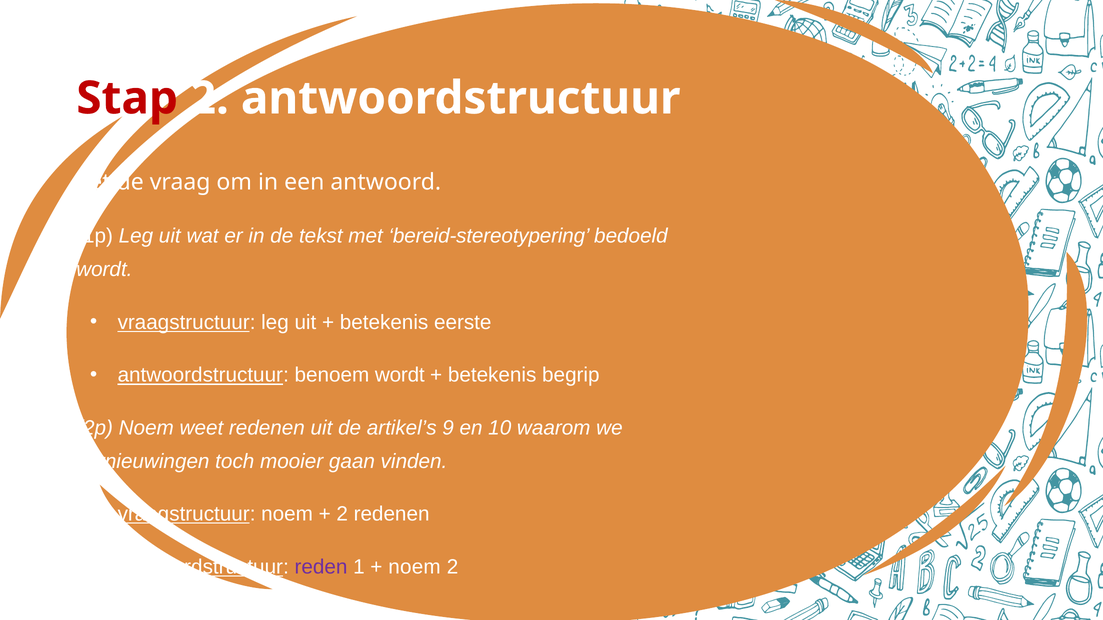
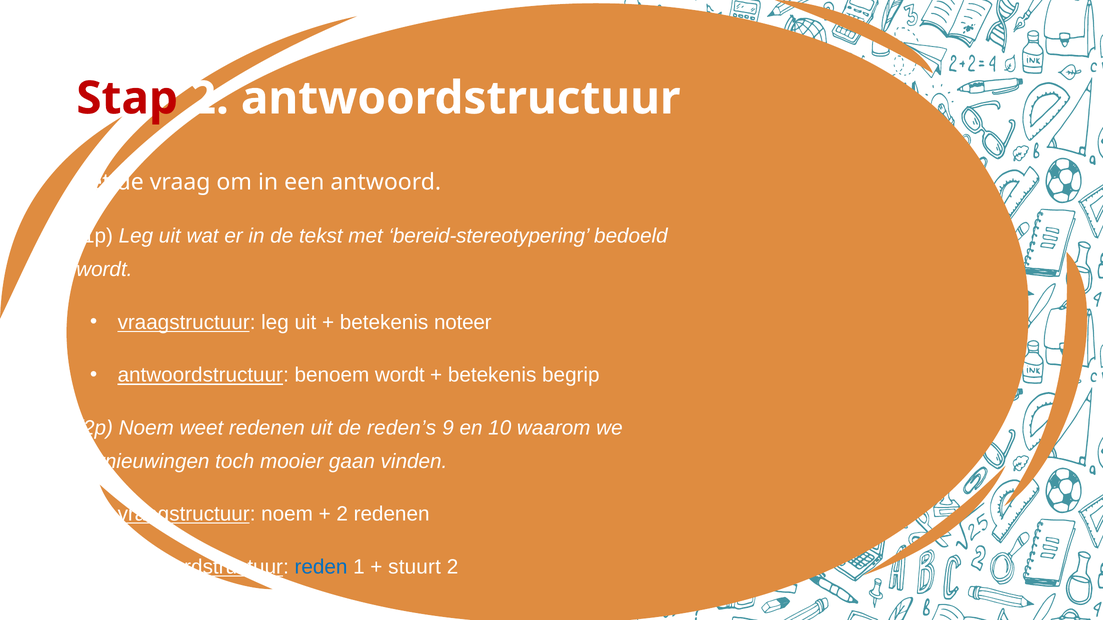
eerste: eerste -> noteer (463, 323)
artikel’s: artikel’s -> reden’s (402, 428)
reden colour: purple -> blue (321, 567)
noem: noem -> stuurt (415, 567)
